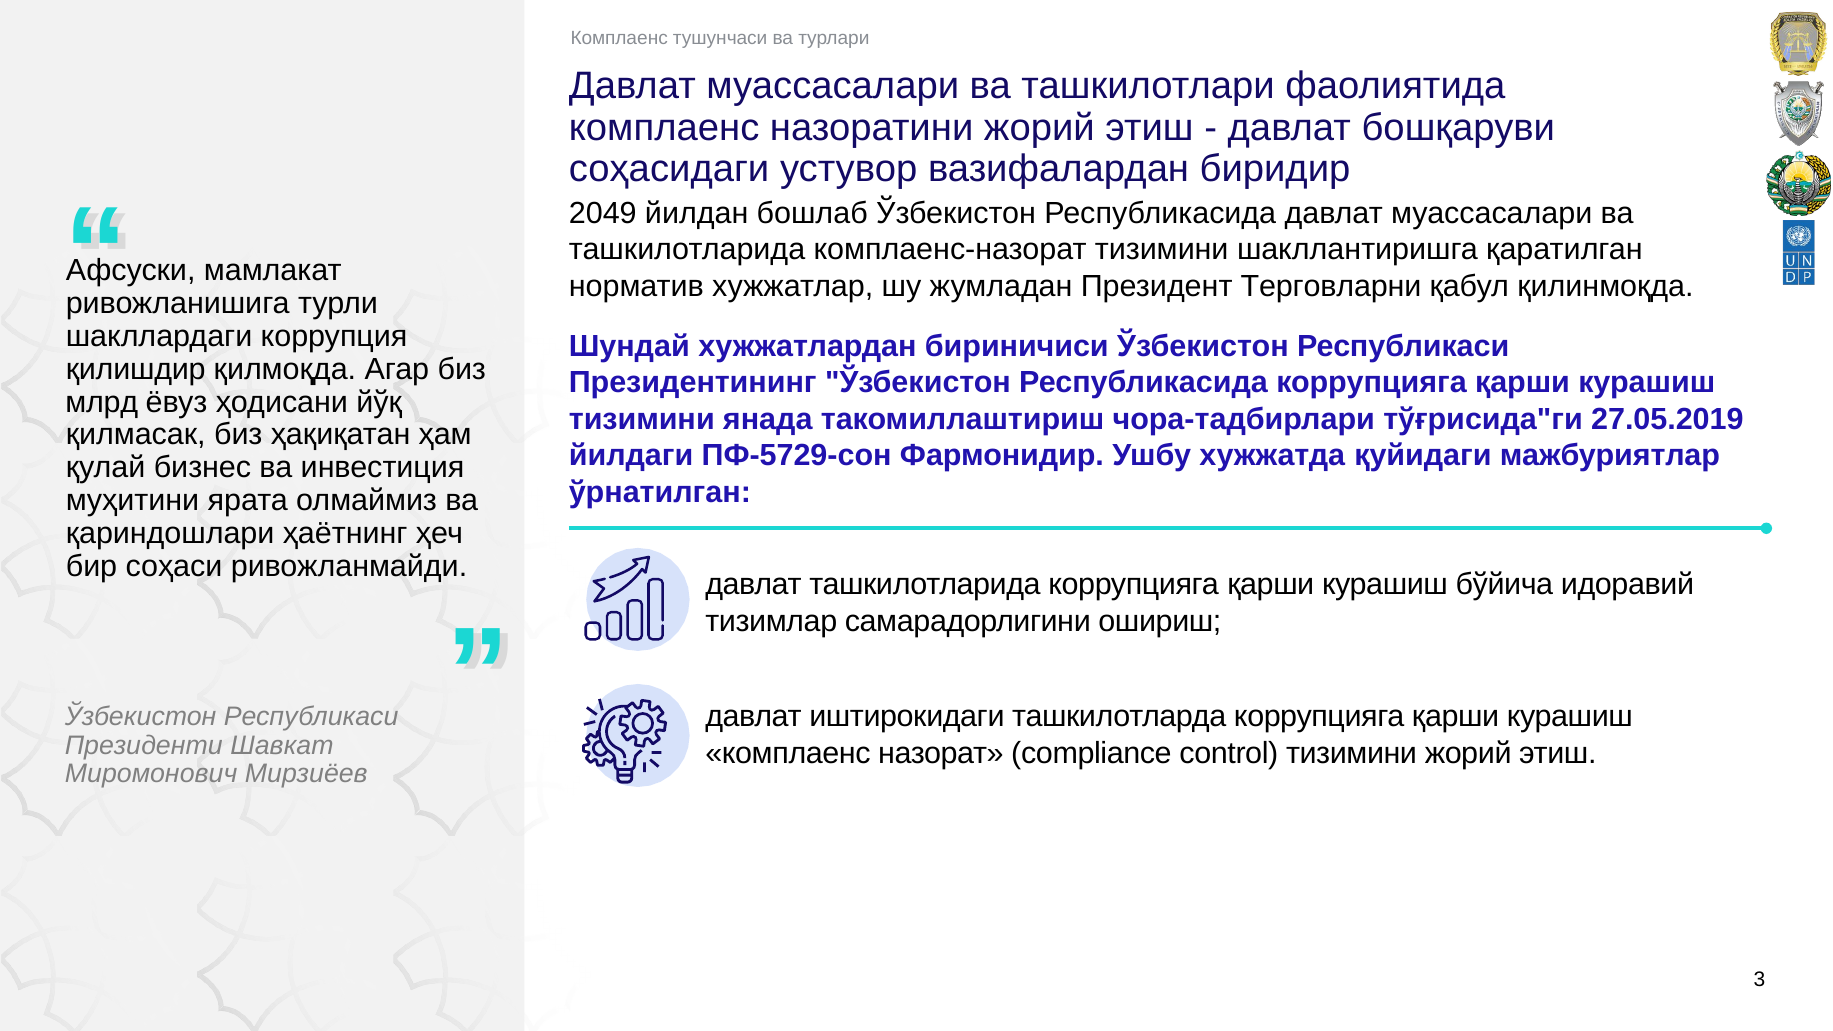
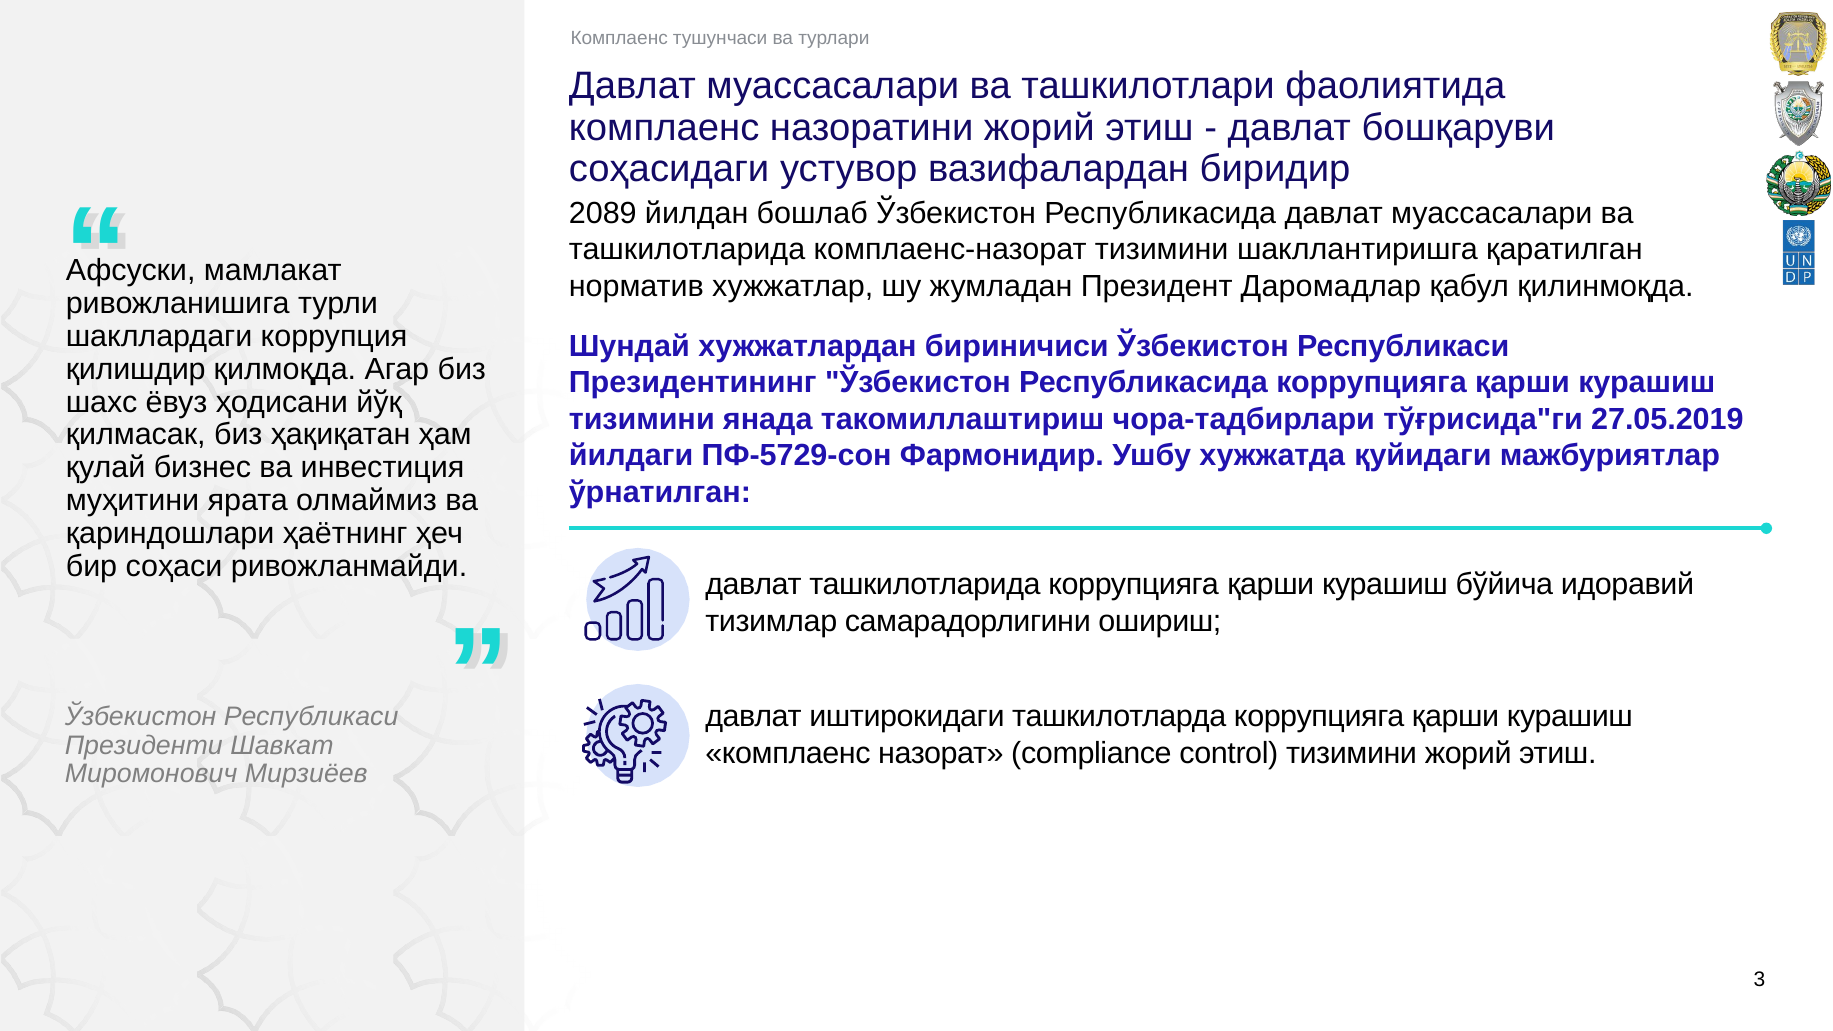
2049: 2049 -> 2089 (603, 213)
Терговларни: Терговларни -> Даромадлар (1331, 286)
млрд: млрд -> шахс (102, 402)
